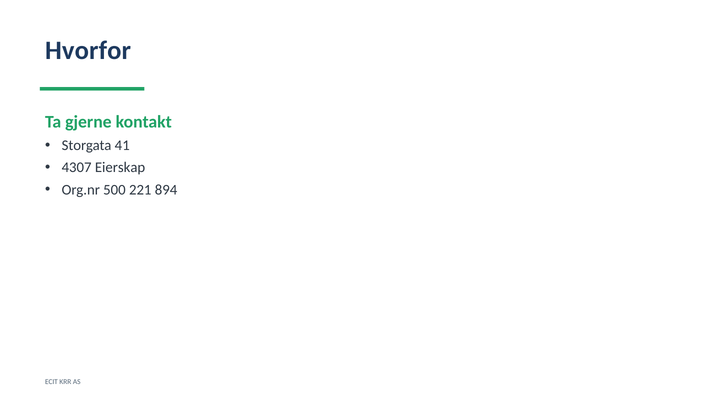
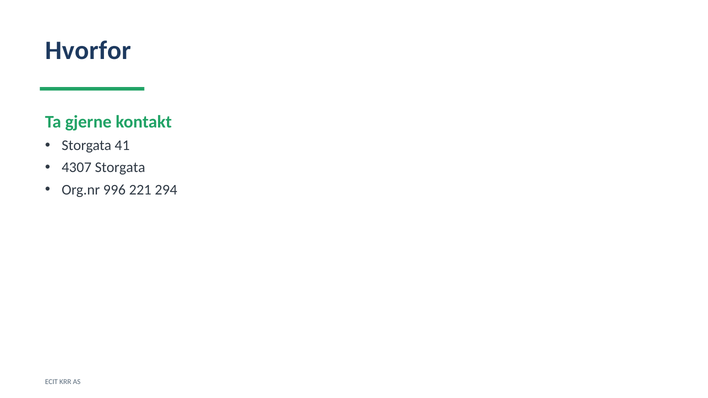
4307 Eierskap: Eierskap -> Storgata (120, 168)
500: 500 -> 996 (114, 190)
894: 894 -> 294 (166, 190)
